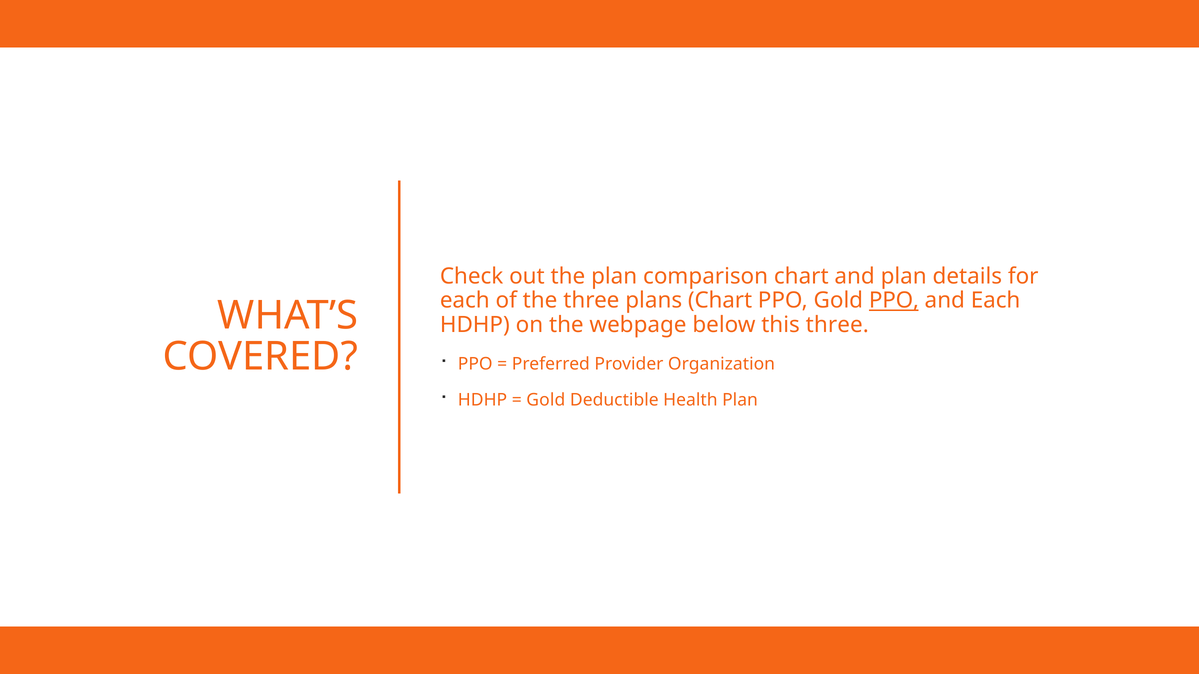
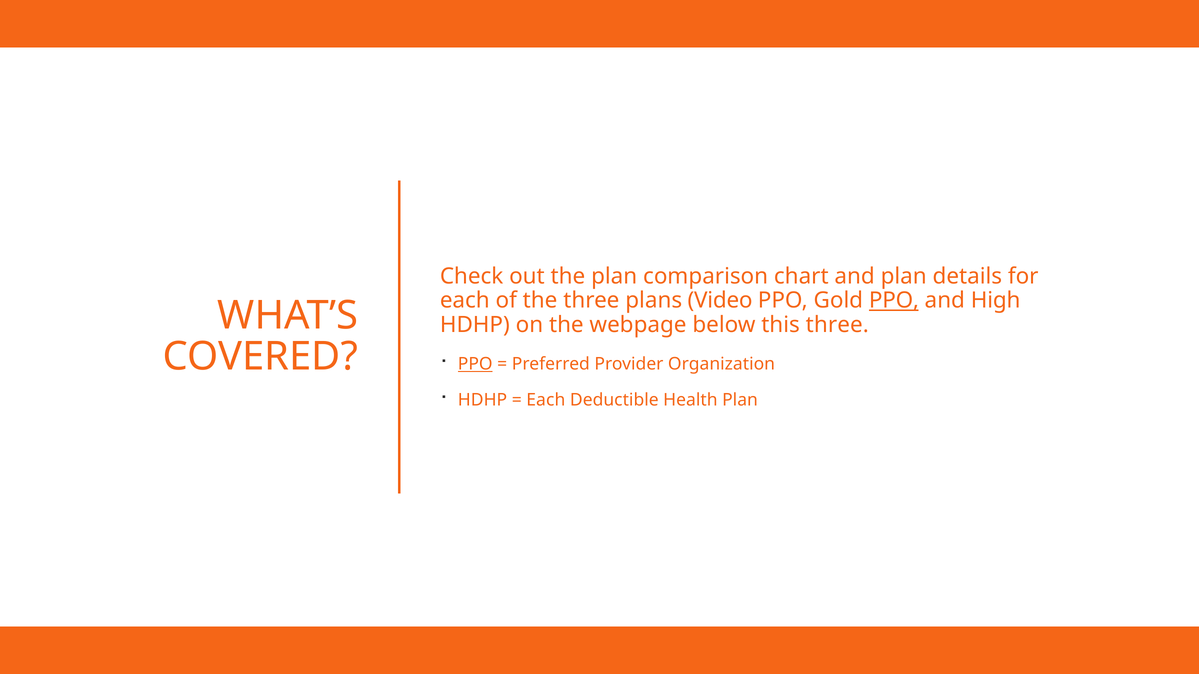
plans Chart: Chart -> Video (720, 301)
and Each: Each -> High (996, 301)
PPO underline: none -> present (475, 364)
Gold: Gold -> Each (546, 400)
